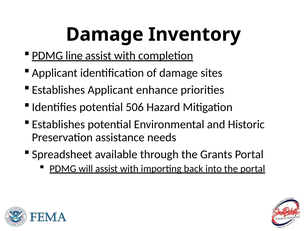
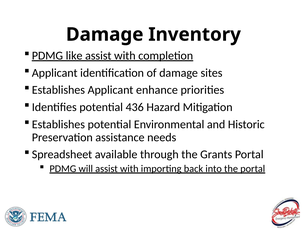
line: line -> like (74, 55)
506: 506 -> 436 (135, 107)
